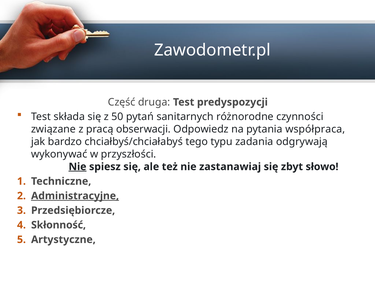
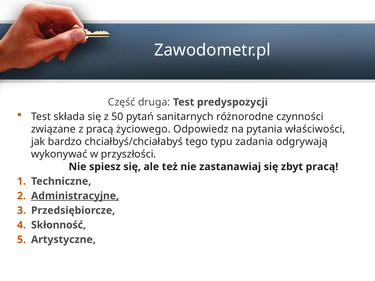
obserwacji: obserwacji -> życiowego (143, 129)
współpraca: współpraca -> właściwości (315, 129)
Nie underline: present -> none (77, 167)
zbyt słowo: słowo -> pracą (322, 167)
